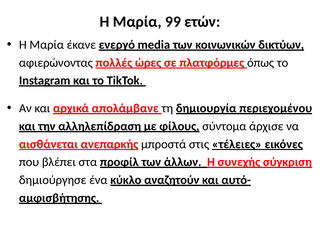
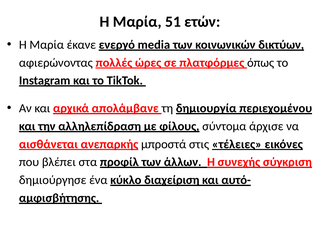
99: 99 -> 51 (173, 22)
αναζητούν: αναζητούν -> διαχείριση (172, 180)
